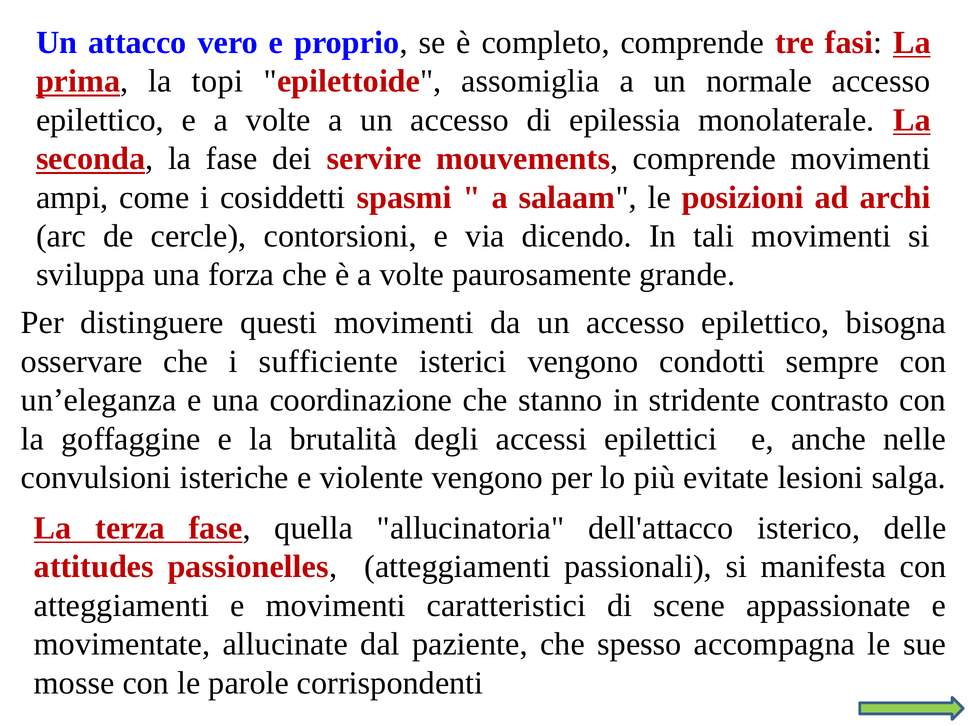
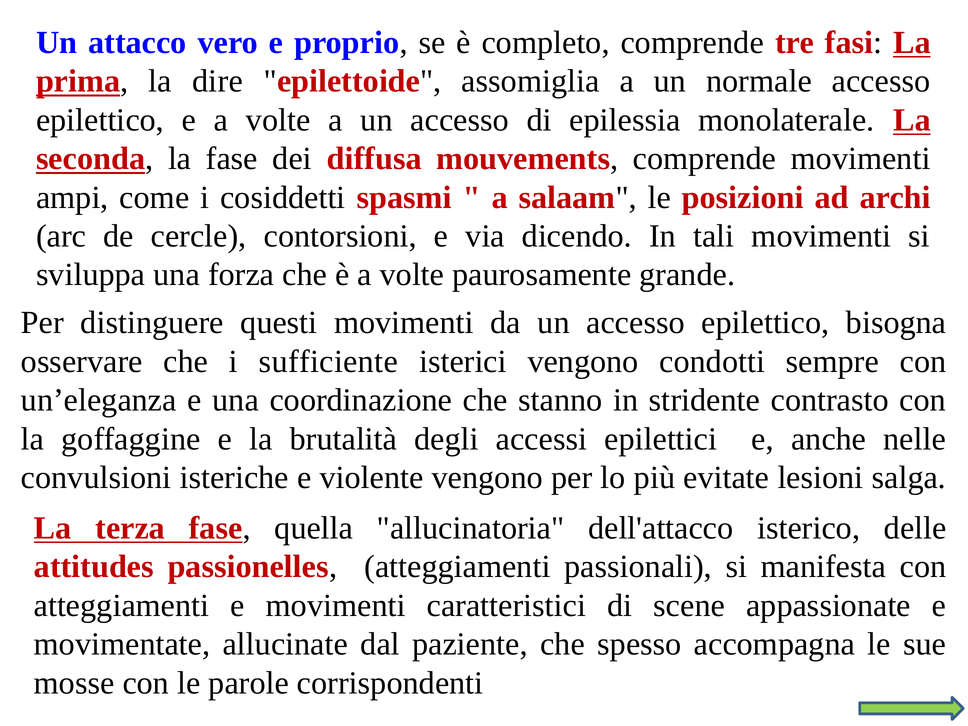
topi: topi -> dire (218, 81)
servire: servire -> diffusa (374, 159)
